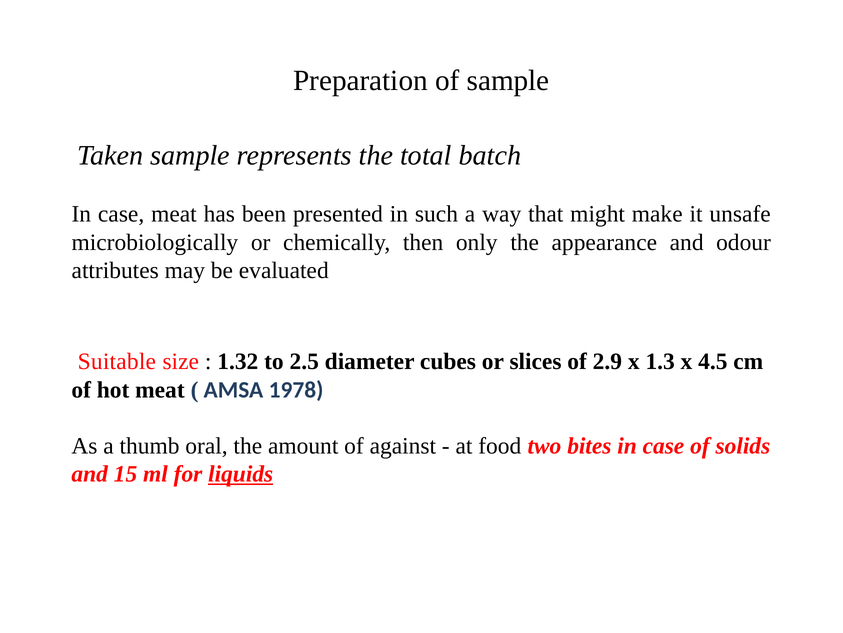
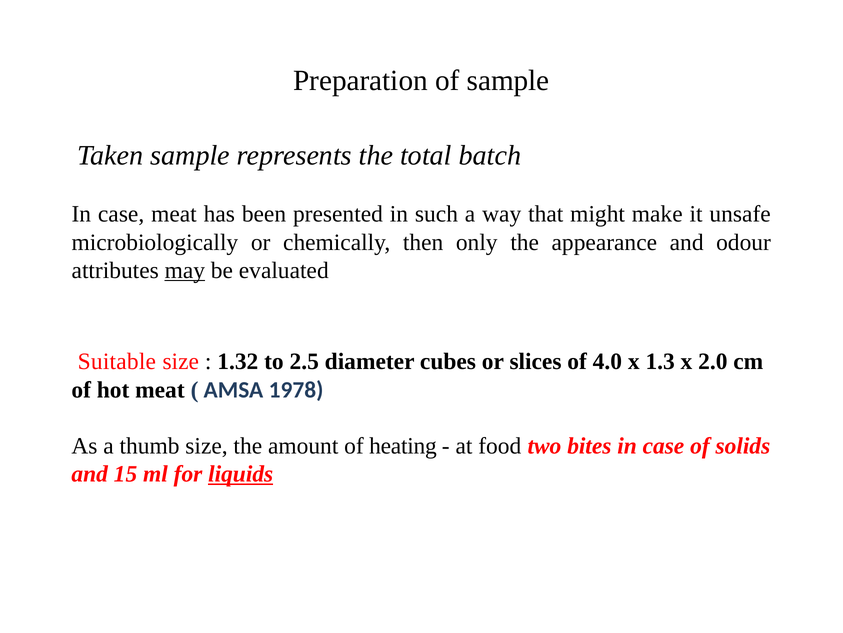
may underline: none -> present (185, 270)
2.9: 2.9 -> 4.0 (607, 361)
4.5: 4.5 -> 2.0 (713, 361)
thumb oral: oral -> size (207, 446)
against: against -> heating (403, 446)
